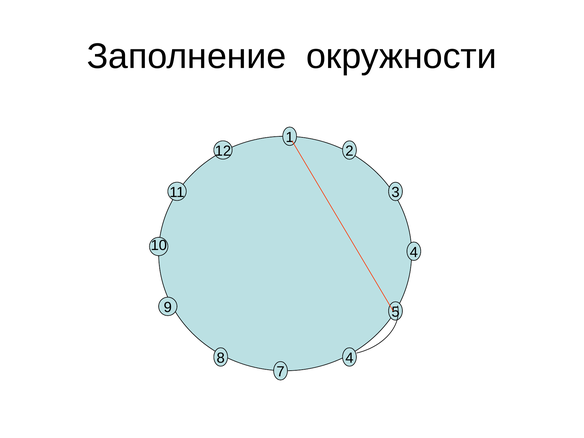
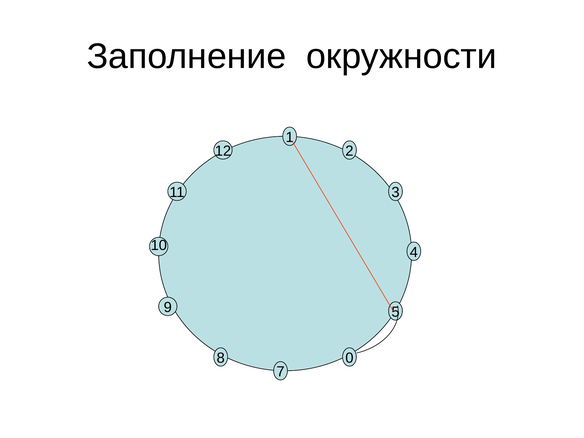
8 4: 4 -> 0 (349, 358)
